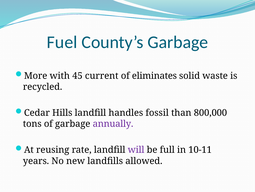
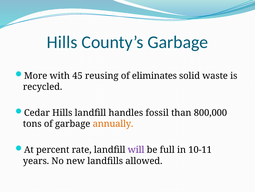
Fuel: Fuel -> Hills (62, 42)
current: current -> reusing (102, 75)
annually colour: purple -> orange (113, 123)
reusing: reusing -> percent (53, 149)
